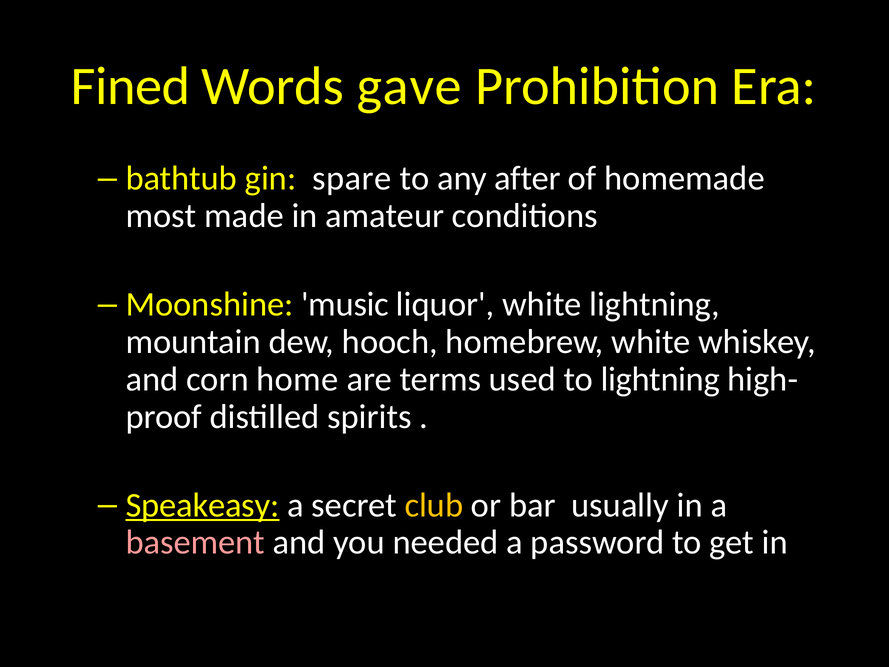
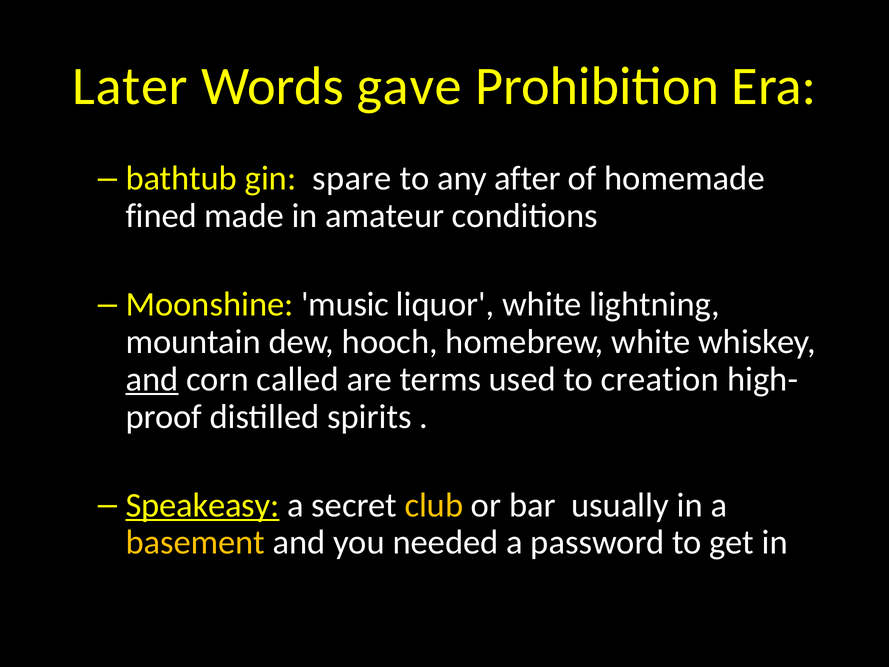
Fined: Fined -> Later (130, 86)
most: most -> fined (161, 216)
and underline: none -> present (152, 379)
home: home -> called (298, 379)
to lightning: lightning -> creation (660, 379)
basement colour: pink -> yellow (195, 542)
